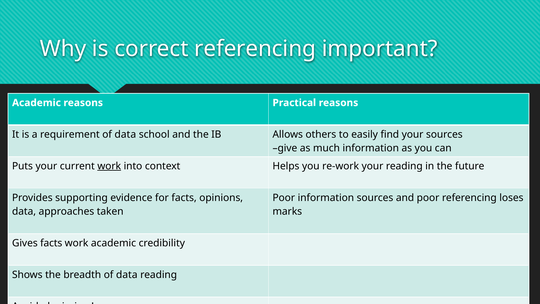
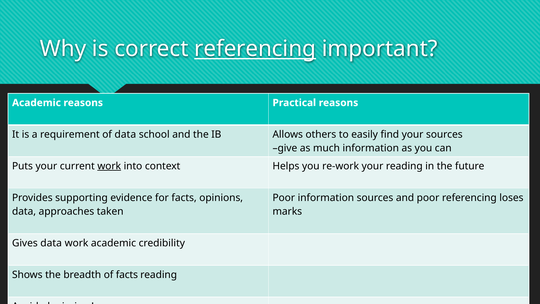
referencing underline: none -> present (255, 49)
Gives facts: facts -> data (51, 243)
breadth of data: data -> facts (127, 275)
